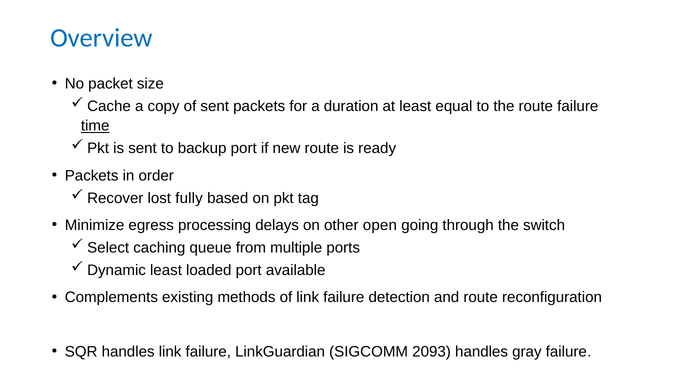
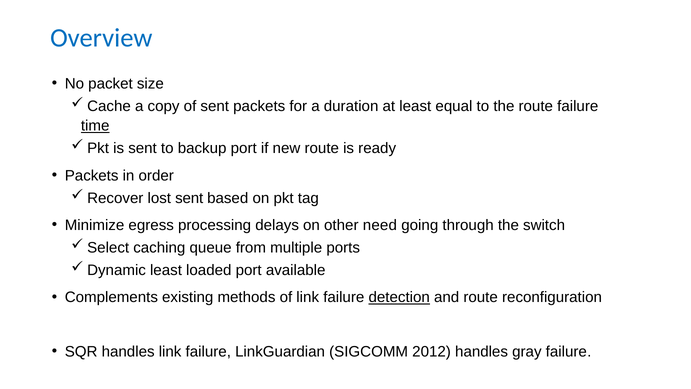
lost fully: fully -> sent (189, 198)
open: open -> need (380, 225)
detection underline: none -> present (399, 297)
2093: 2093 -> 2012 (432, 351)
